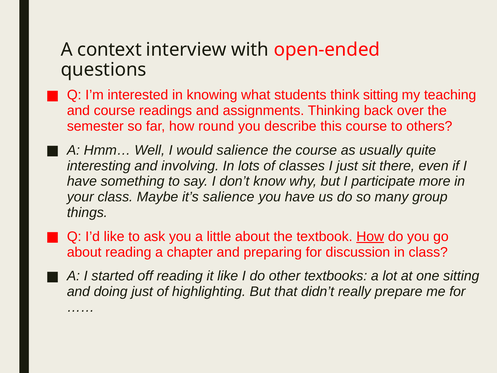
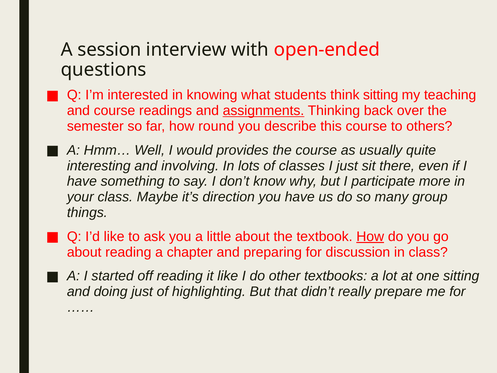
context: context -> session (109, 50)
assignments underline: none -> present (264, 111)
would salience: salience -> provides (243, 150)
it’s salience: salience -> direction (229, 197)
